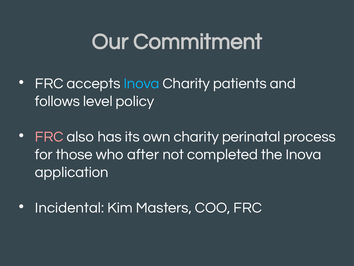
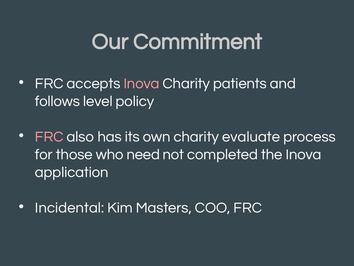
Inova colour: light blue -> pink (141, 83)
perinatal: perinatal -> evaluate (251, 136)
after: after -> need (143, 154)
